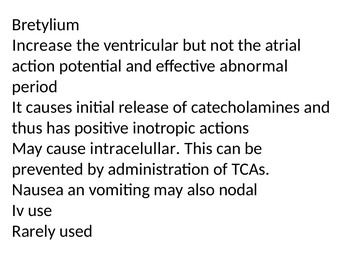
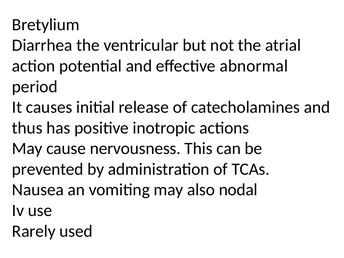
Increase: Increase -> Diarrhea (42, 45)
intracelullar: intracelullar -> nervousness (135, 149)
